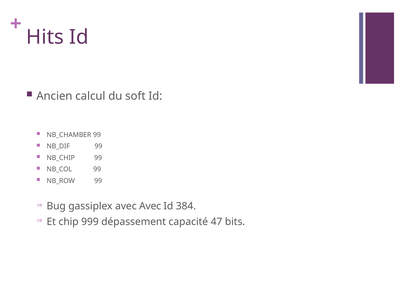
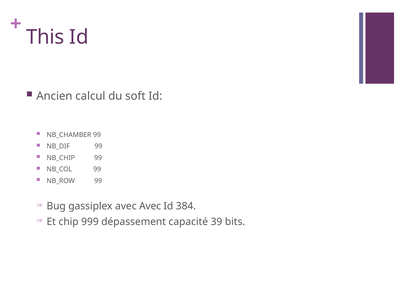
Hits: Hits -> This (45, 37)
47: 47 -> 39 (216, 222)
